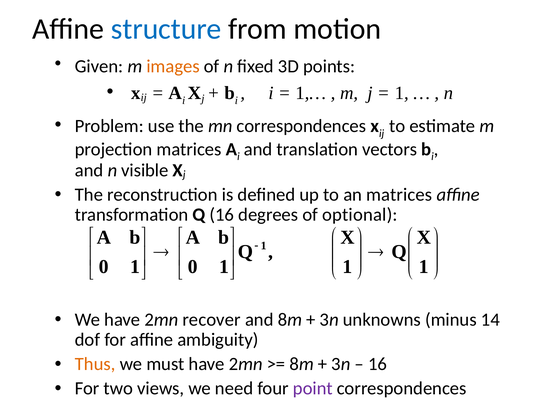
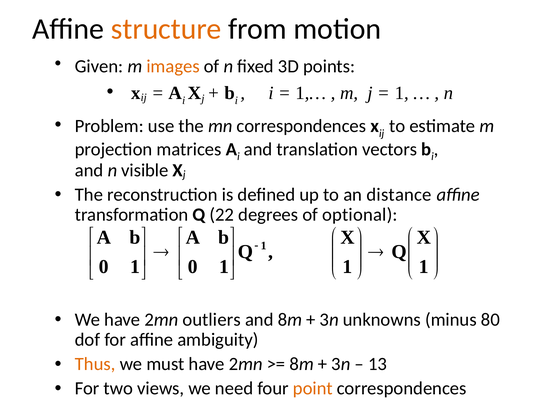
structure colour: blue -> orange (166, 29)
an matrices: matrices -> distance (399, 195)
Q 16: 16 -> 22 (222, 215)
recover: recover -> outliers (212, 320)
14: 14 -> 80 (490, 320)
16: 16 -> 13 (377, 365)
point colour: purple -> orange (313, 389)
